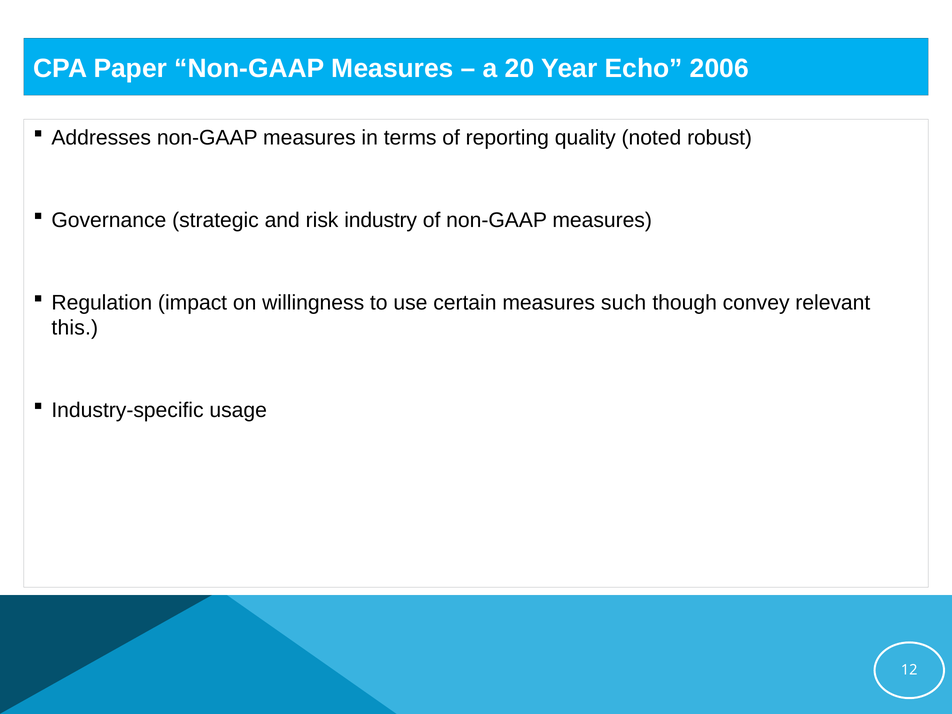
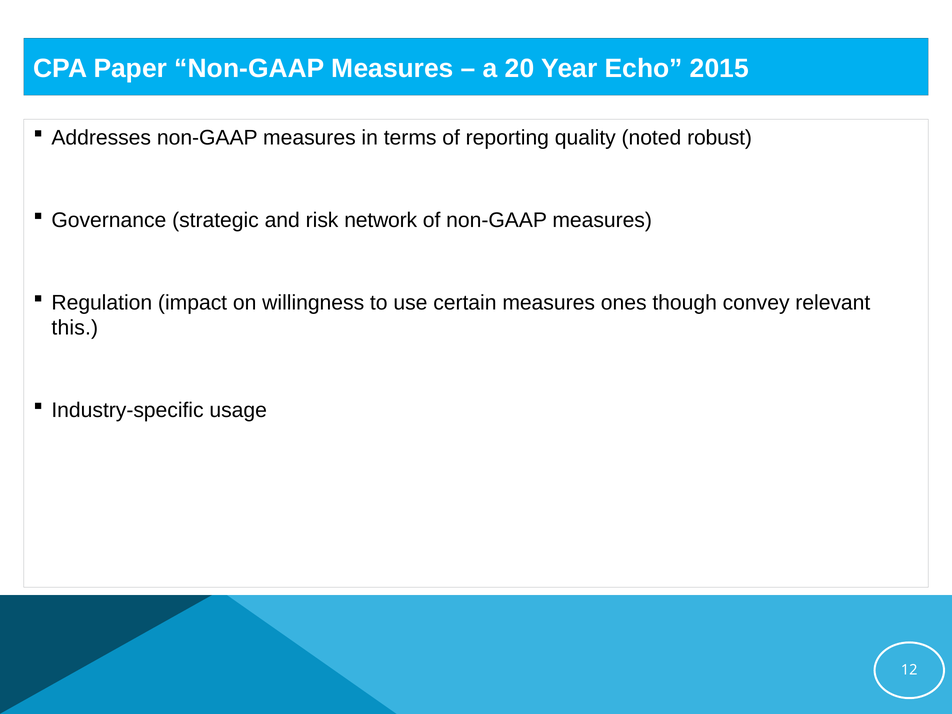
2006: 2006 -> 2015 (719, 68)
industry: industry -> network (381, 220)
such: such -> ones (624, 303)
